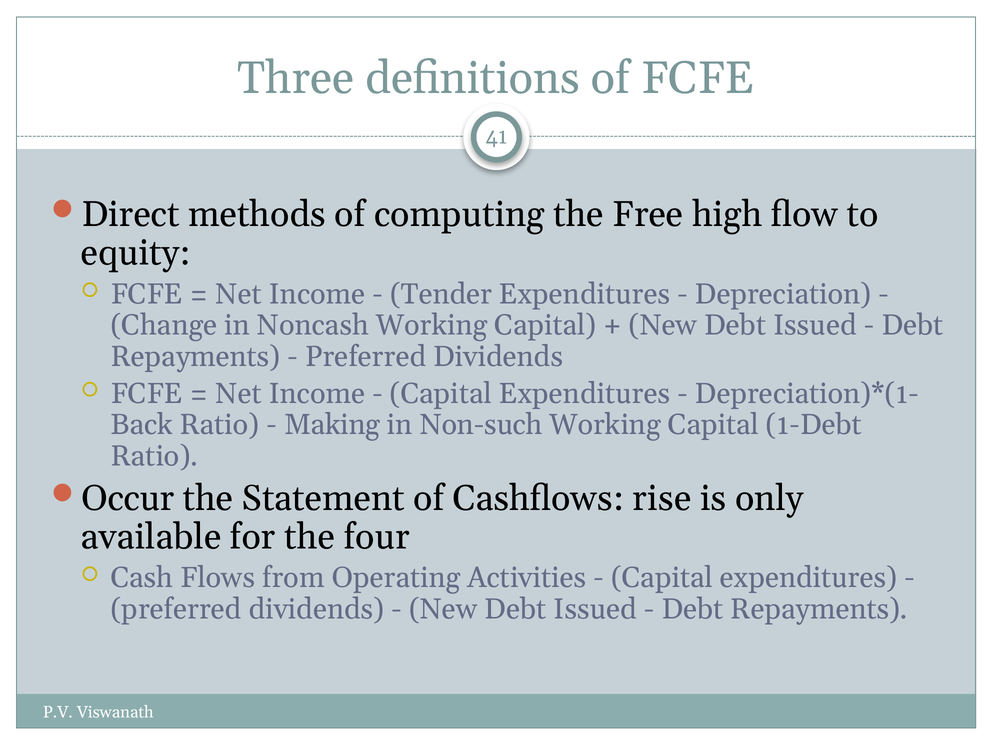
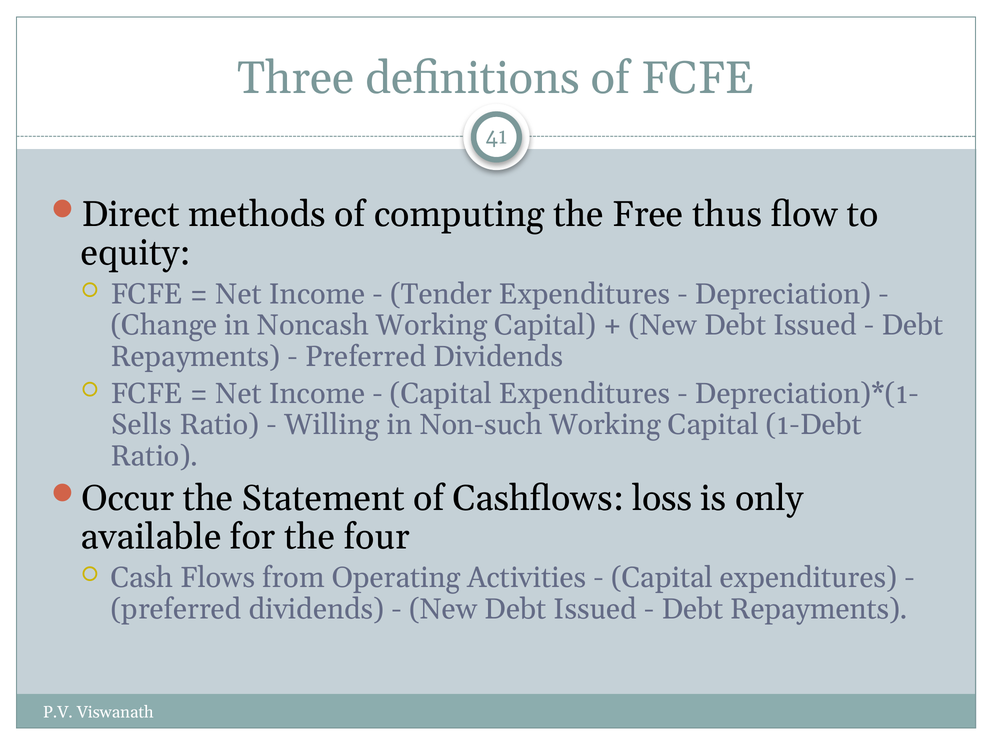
high: high -> thus (727, 214)
Back: Back -> Sells (141, 425)
Making: Making -> Willing (332, 425)
rise: rise -> loss (662, 498)
